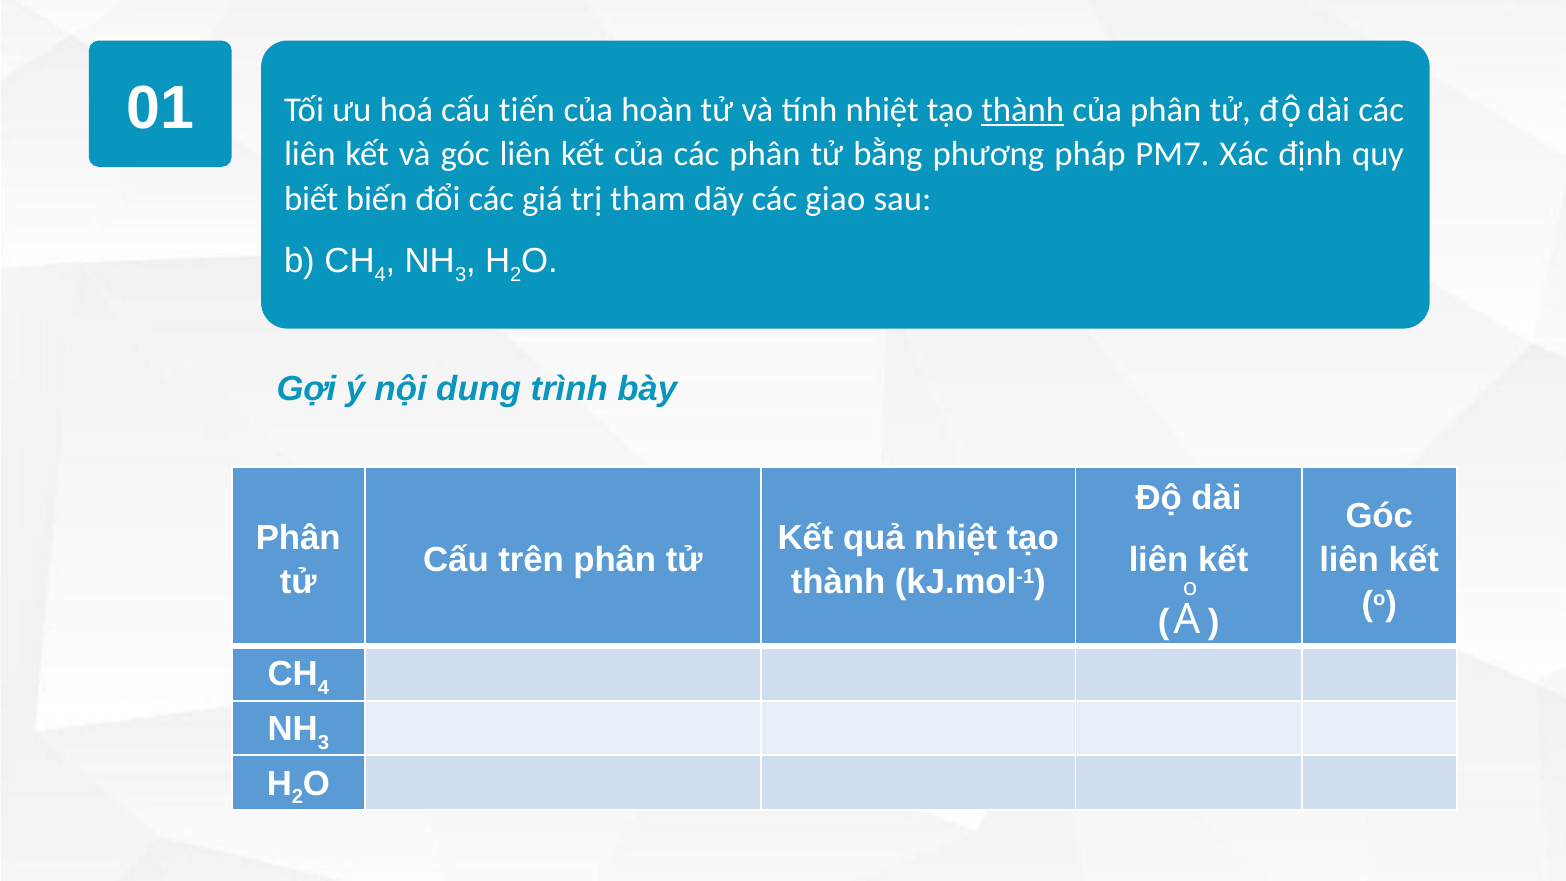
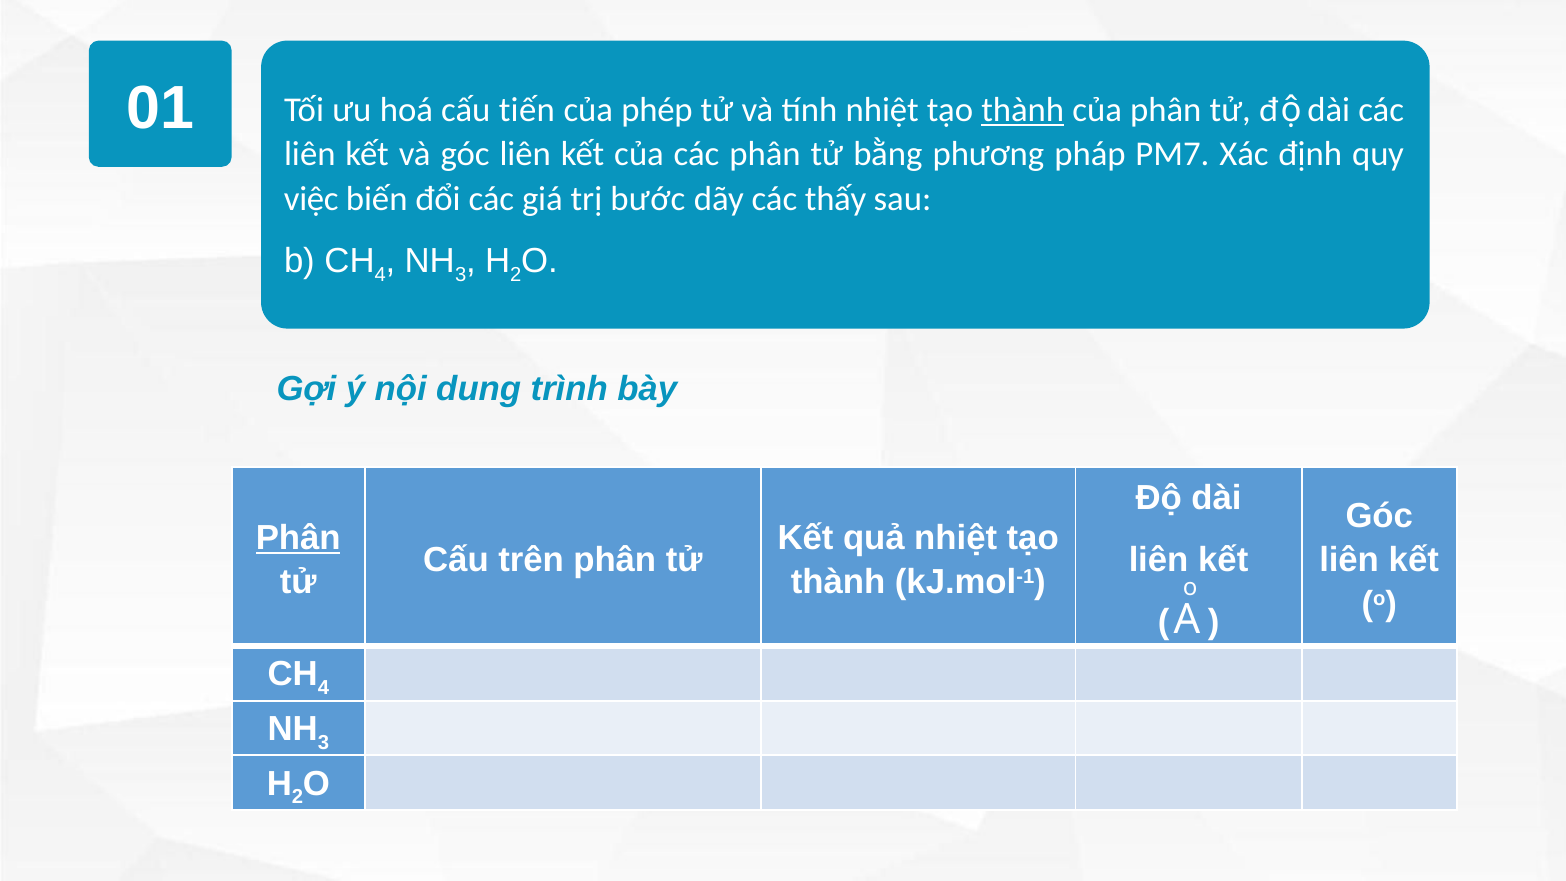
hoàn: hoàn -> phép (657, 110)
biết: biết -> việc (311, 199)
tham: tham -> bước (648, 199)
giao: giao -> thấy (836, 199)
Phân underline: none -> present (298, 538)
